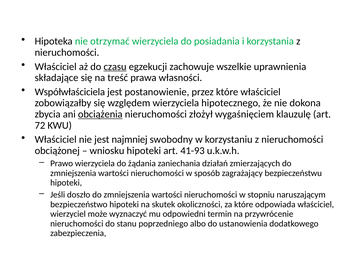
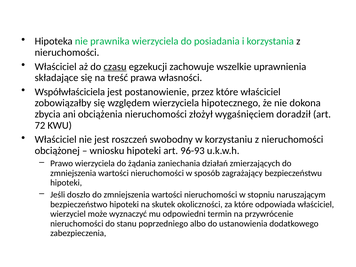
otrzymać: otrzymać -> prawnika (110, 41)
obciążenia underline: present -> none (100, 114)
klauzulę: klauzulę -> doradził (294, 114)
najmniej: najmniej -> roszczeń (130, 140)
41-93: 41-93 -> 96-93 (192, 151)
